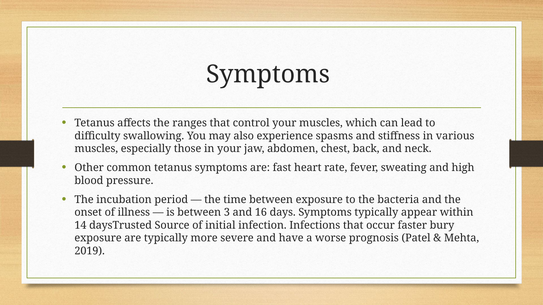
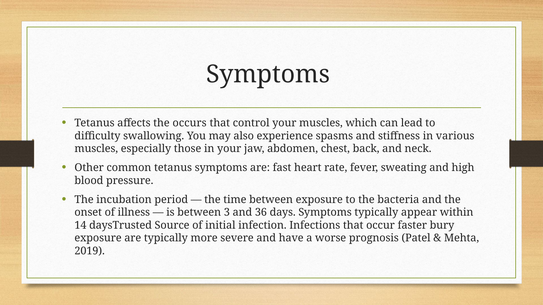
ranges: ranges -> occurs (190, 123)
16: 16 -> 36 (261, 213)
